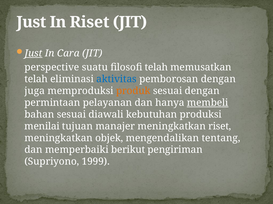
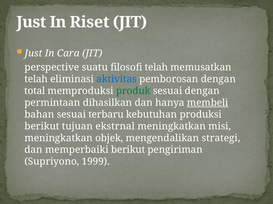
Just underline: present -> none (34, 53)
juga: juga -> total (35, 91)
produk colour: orange -> green (133, 91)
pelayanan: pelayanan -> dihasilkan (107, 103)
diawali: diawali -> terbaru (106, 115)
menilai: menilai -> berikut (42, 127)
manajer: manajer -> ekstrnal (115, 127)
meningkatkan riset: riset -> misi (220, 127)
tentang: tentang -> strategi (221, 138)
